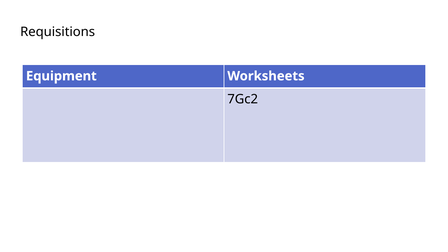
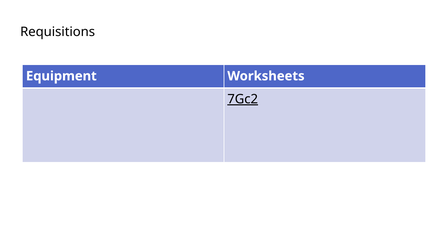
7Gc2 underline: none -> present (243, 99)
